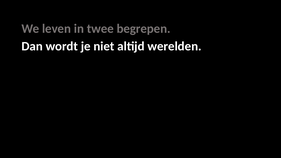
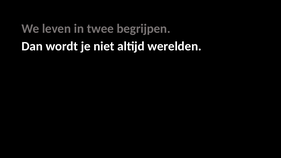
begrepen: begrepen -> begrijpen (144, 29)
